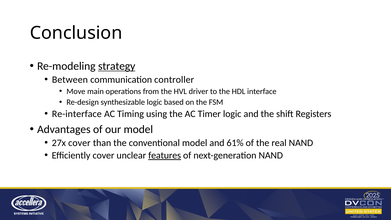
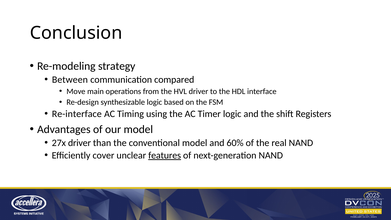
strategy underline: present -> none (117, 66)
controller: controller -> compared (174, 80)
27x cover: cover -> driver (79, 143)
61%: 61% -> 60% (235, 143)
